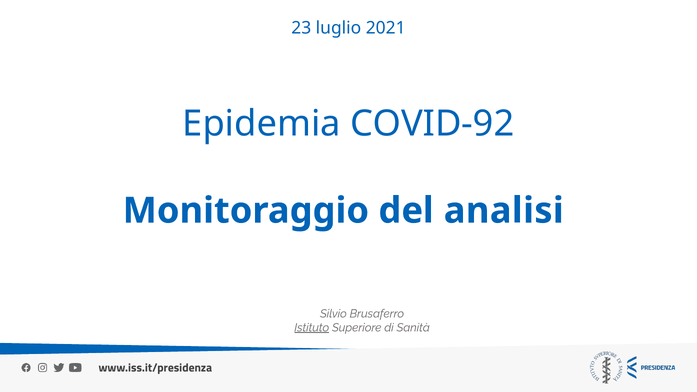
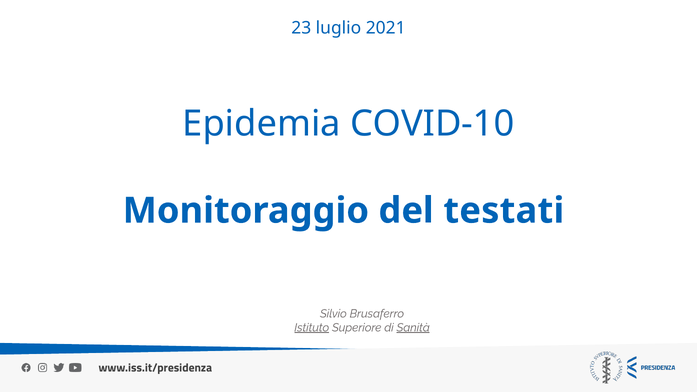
COVID-92: COVID-92 -> COVID-10 (432, 124)
analisi: analisi -> testati (504, 211)
Sanità underline: none -> present (413, 328)
